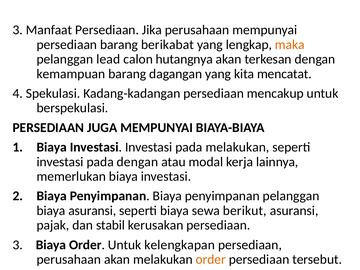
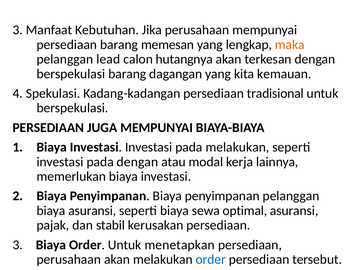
Manfaat Persediaan: Persediaan -> Kebutuhan (107, 30)
berikabat: berikabat -> memesan (168, 45)
kemampuan: kemampuan -> berspekulasi (71, 74)
mencatat: mencatat -> kemauan (284, 74)
mencakup: mencakup -> tradisional (275, 93)
berikut: berikut -> optimal (245, 211)
kelengkapan: kelengkapan -> menetapkan (180, 245)
order colour: orange -> blue (211, 259)
